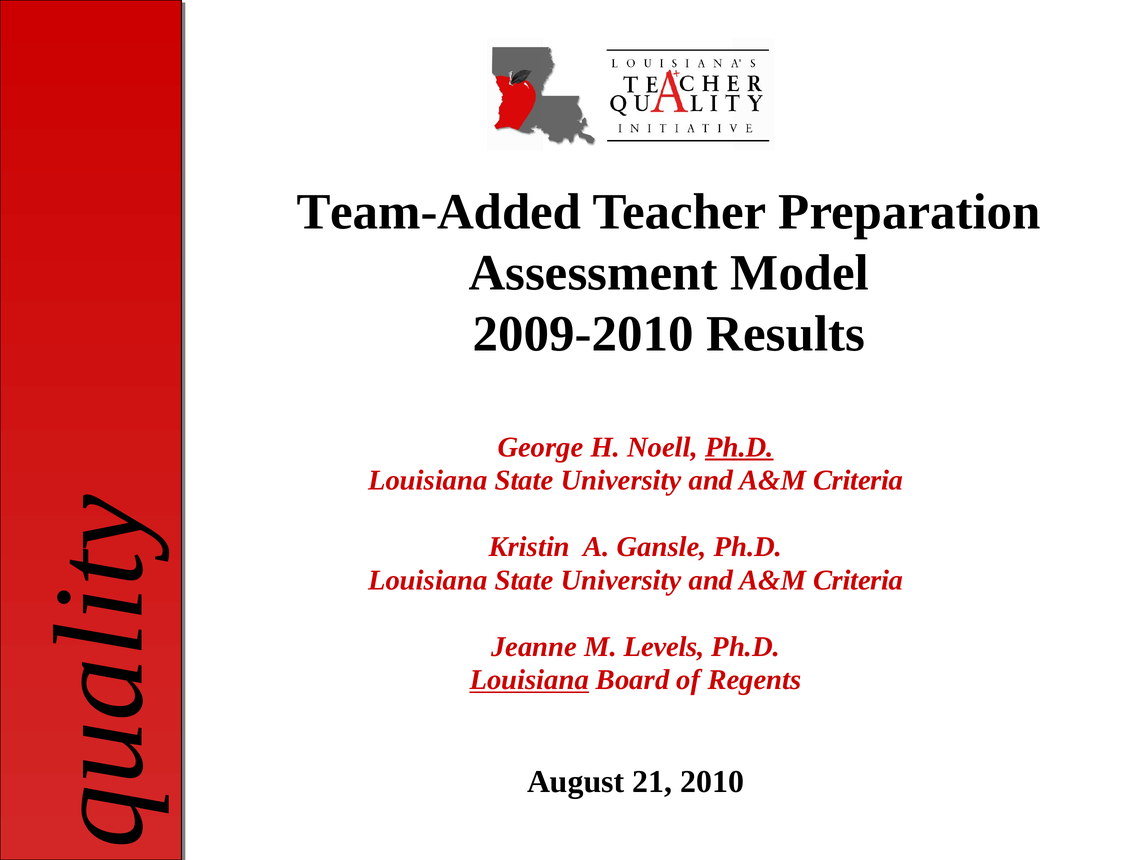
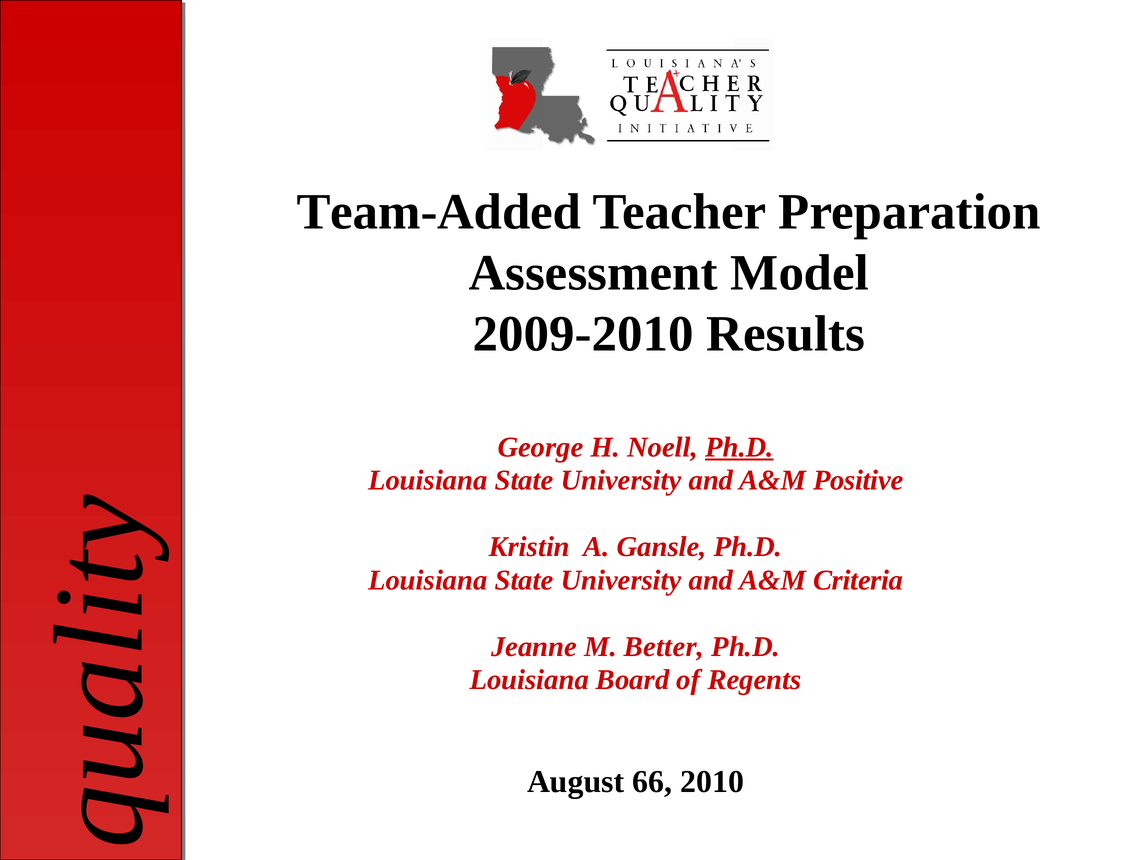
Criteria: Criteria -> Positive (858, 481)
Levels: Levels -> Better (664, 647)
Louisiana underline: present -> none (529, 680)
21: 21 -> 66 (652, 782)
